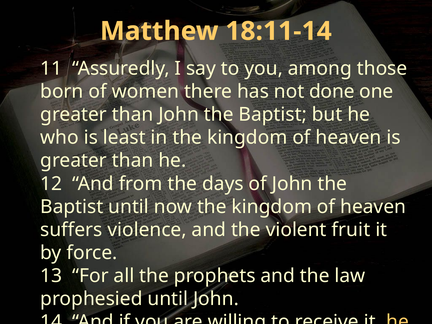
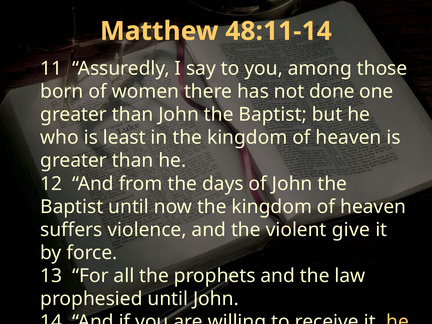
18:11-14: 18:11-14 -> 48:11-14 (279, 31)
fruit: fruit -> give (351, 230)
